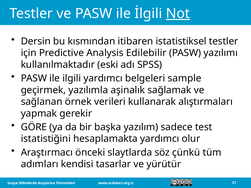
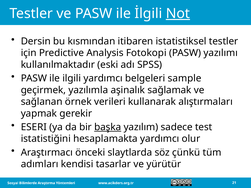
Edilebilir: Edilebilir -> Fotokopi (146, 53)
GÖRE: GÖRE -> ESERI (34, 127)
başka underline: none -> present (108, 127)
